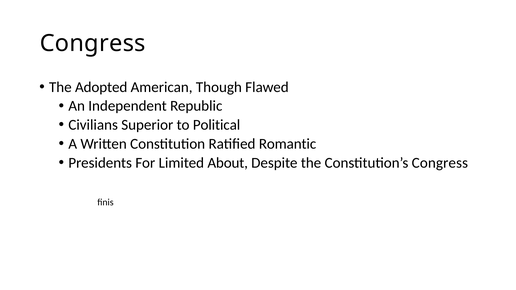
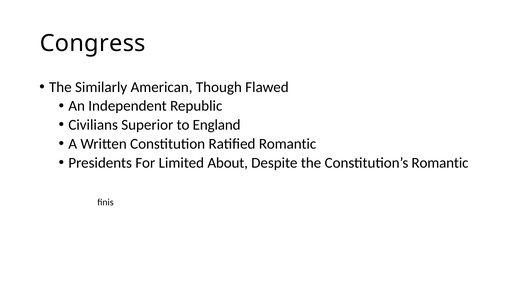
Adopted: Adopted -> Similarly (101, 87)
Political: Political -> England (217, 125)
Constitution’s Congress: Congress -> Romantic (440, 163)
